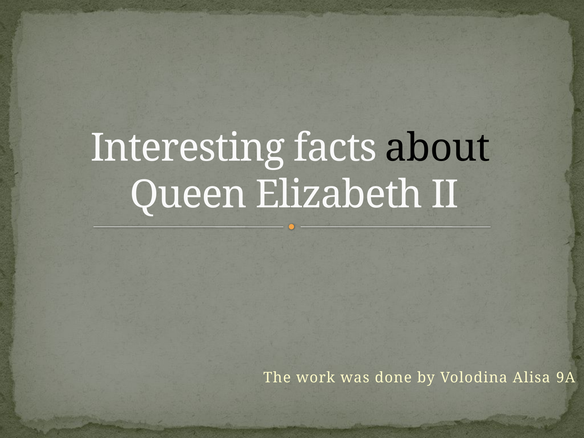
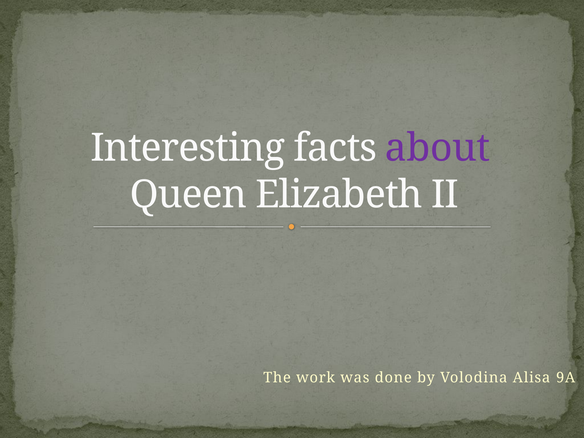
about colour: black -> purple (438, 148)
